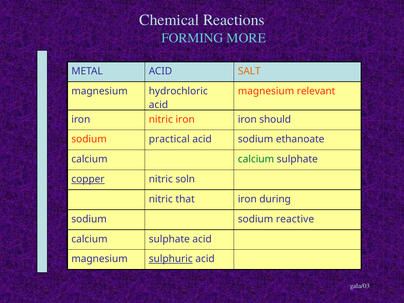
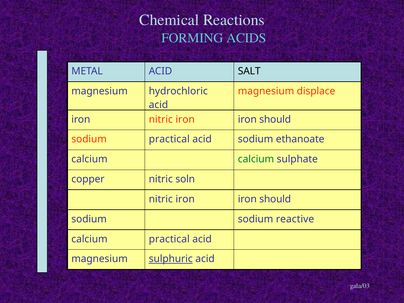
MORE: MORE -> ACIDS (246, 38)
SALT colour: orange -> black (249, 71)
relevant: relevant -> displace (316, 91)
copper underline: present -> none (88, 179)
that: that -> iron (185, 199)
during: during -> should (275, 199)
sulphate: sulphate -> practical (169, 239)
